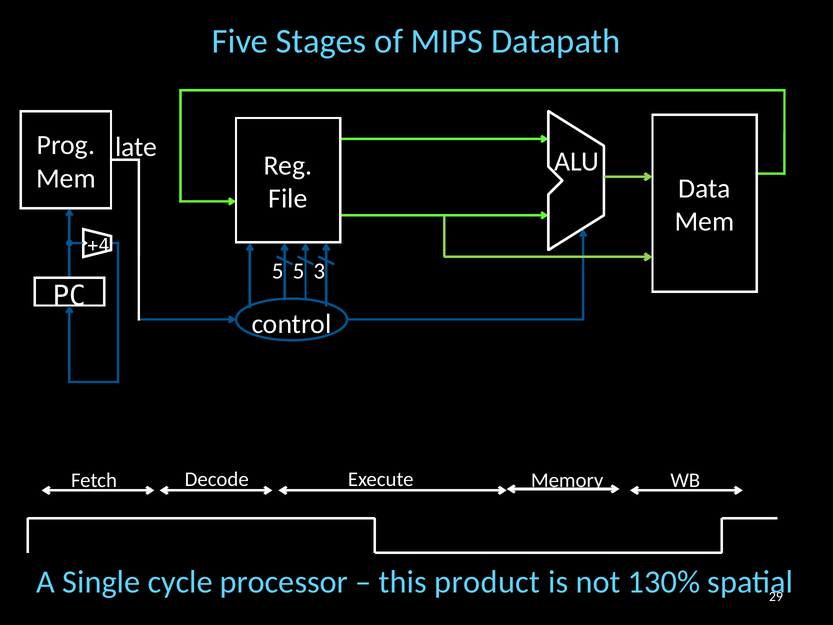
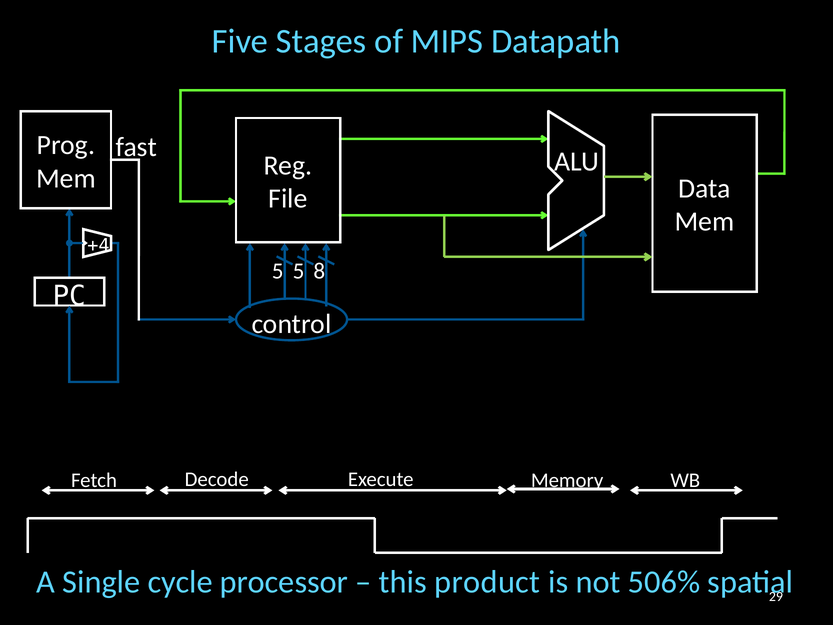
late: late -> fast (136, 147)
3: 3 -> 8 (319, 271)
130%: 130% -> 506% (664, 582)
